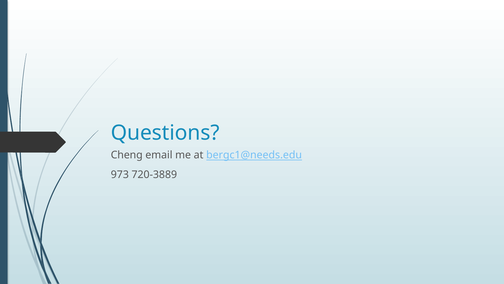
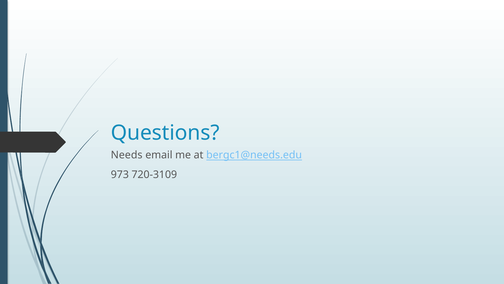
Cheng: Cheng -> Needs (127, 155)
720-3889: 720-3889 -> 720-3109 (154, 174)
